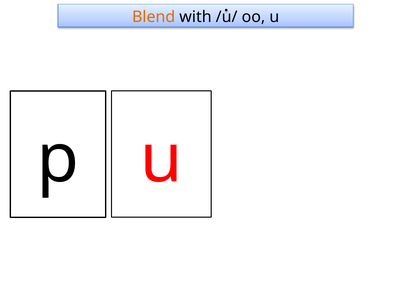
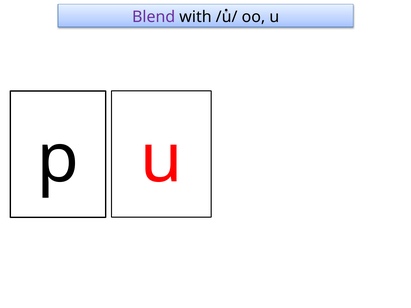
Blend colour: orange -> purple (154, 17)
